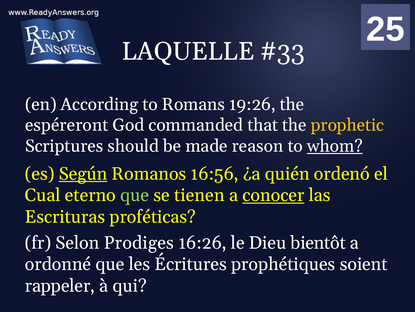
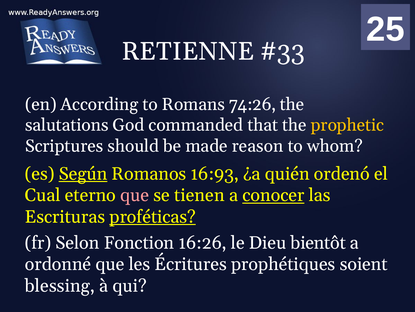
LAQUELLE: LAQUELLE -> RETIENNE (188, 51)
19:26: 19:26 -> 74:26 (253, 104)
espéreront: espéreront -> salutations (67, 125)
whom underline: present -> none (335, 146)
16:56: 16:56 -> 16:93 (215, 173)
que colour: light green -> pink (135, 195)
proféticas underline: none -> present (153, 216)
Prodiges: Prodiges -> Fonction (139, 242)
rappeler: rappeler -> blessing (60, 285)
